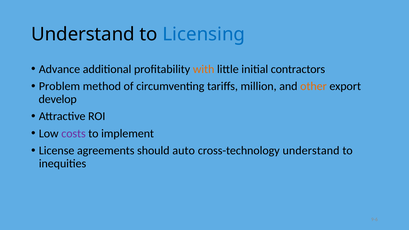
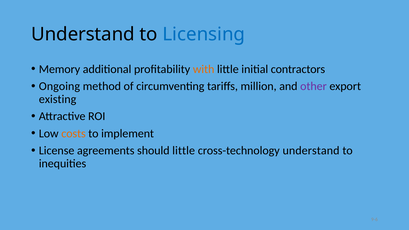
Advance: Advance -> Memory (59, 69)
Problem: Problem -> Ongoing (59, 86)
other colour: orange -> purple (313, 86)
develop: develop -> existing (58, 99)
costs colour: purple -> orange (73, 133)
should auto: auto -> little (184, 151)
